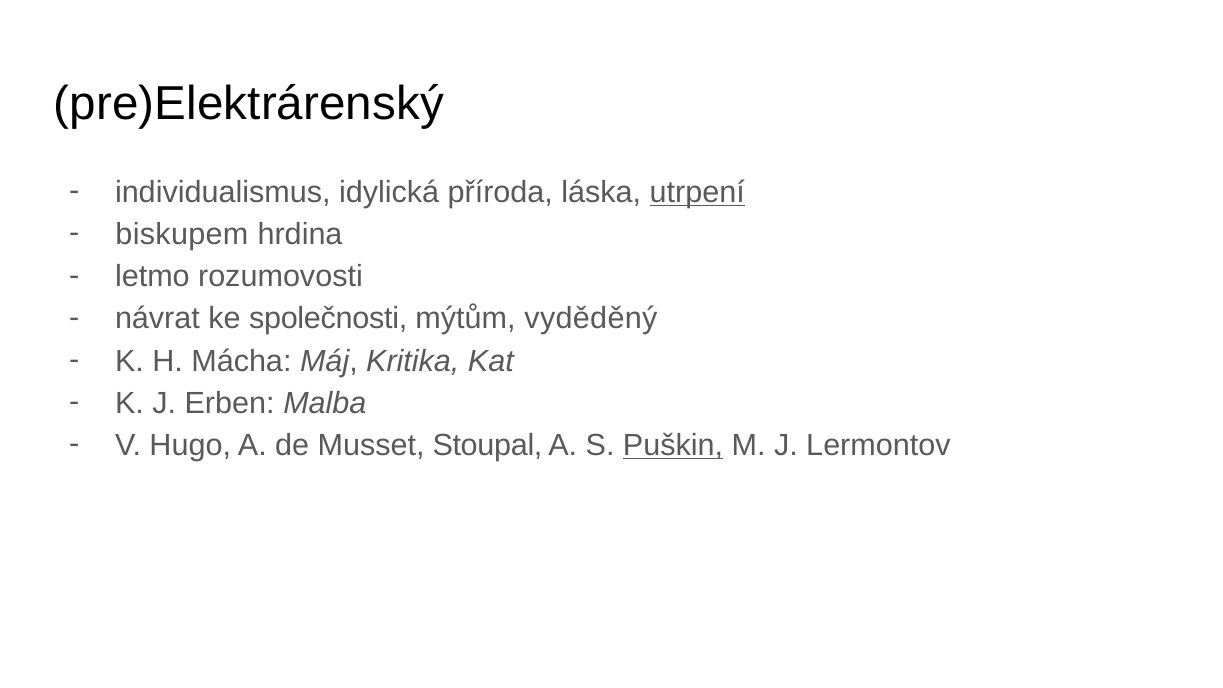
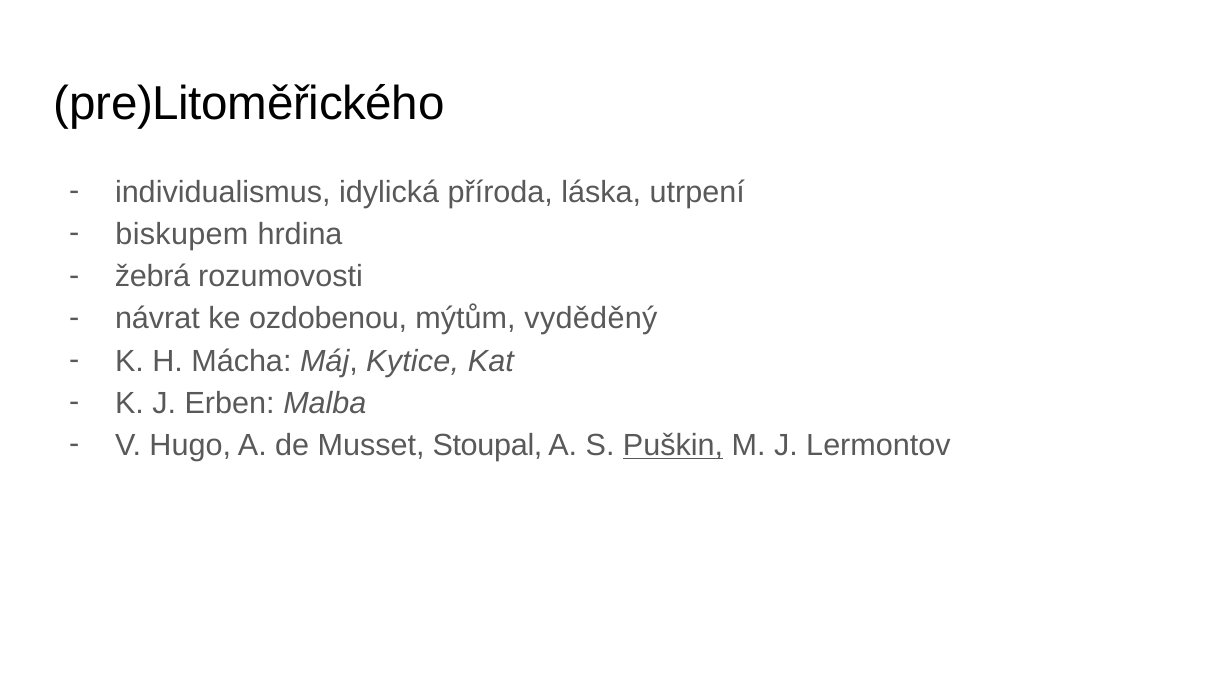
pre)Elektrárenský: pre)Elektrárenský -> pre)Litoměřického (249, 104)
utrpení underline: present -> none (697, 192)
letmo: letmo -> žebrá (153, 277)
společnosti: společnosti -> ozdobenou (328, 319)
Kritika: Kritika -> Kytice (413, 361)
